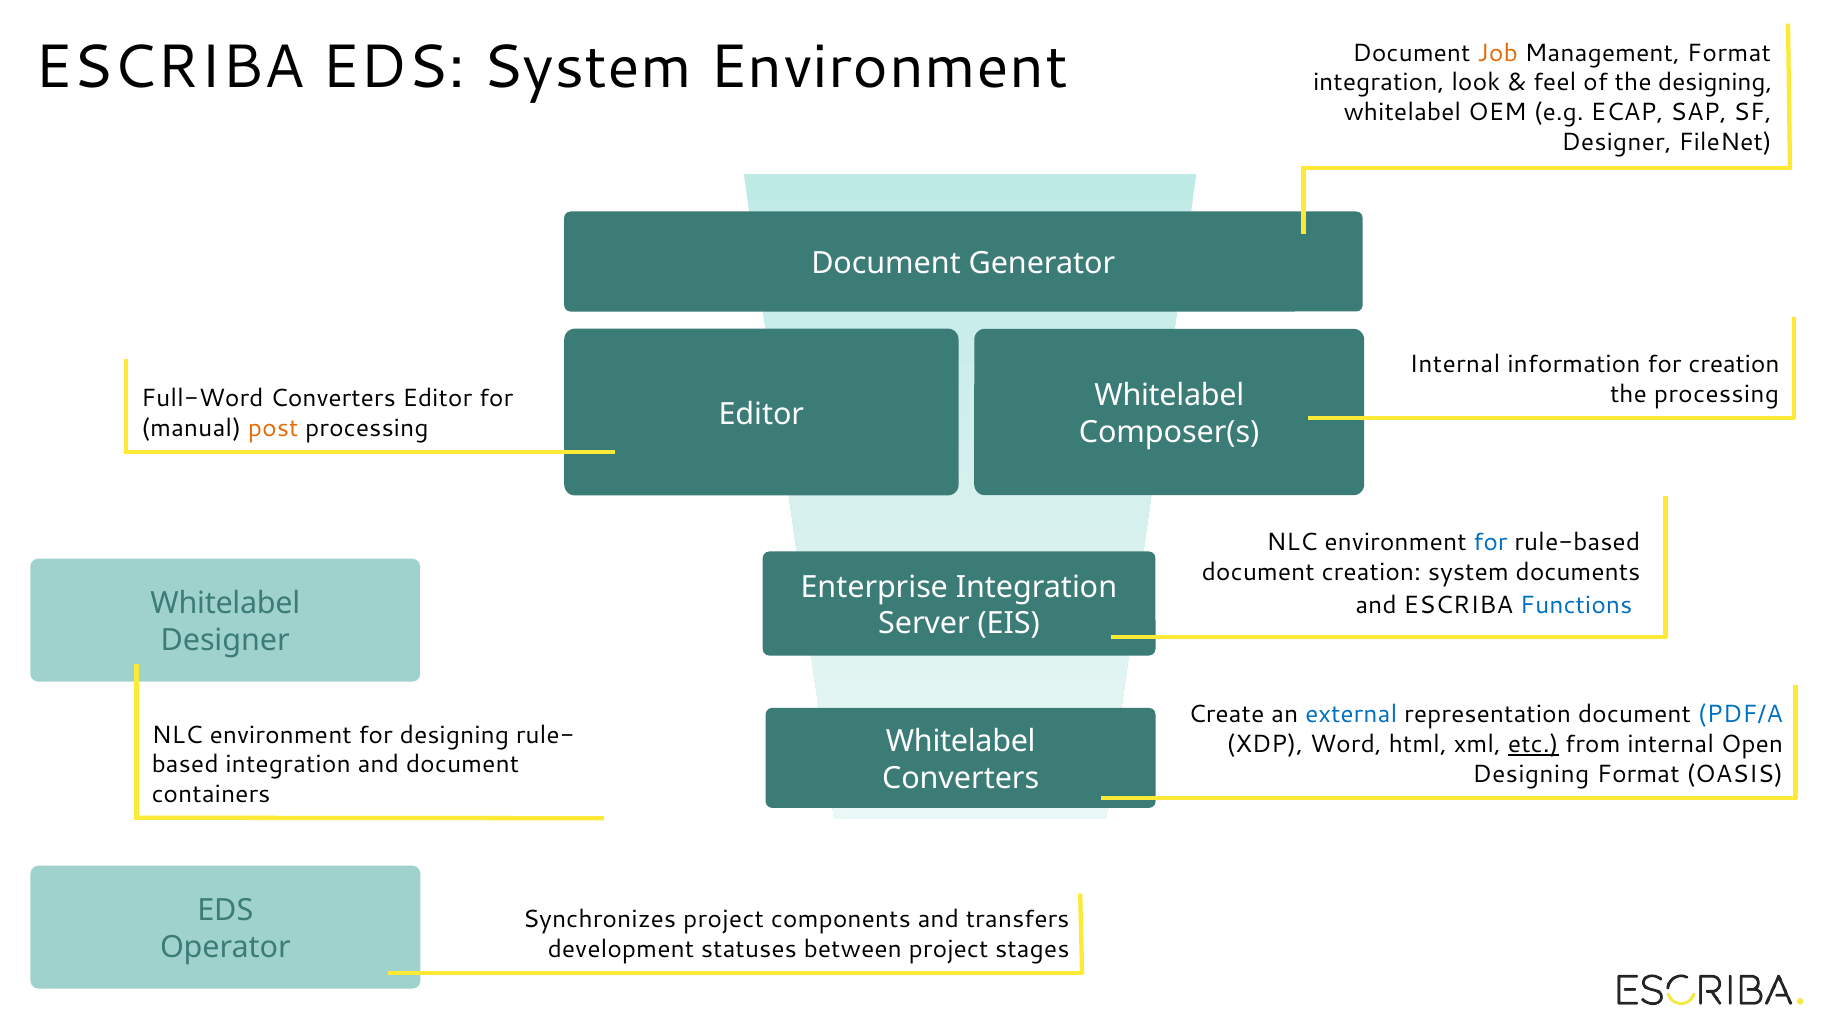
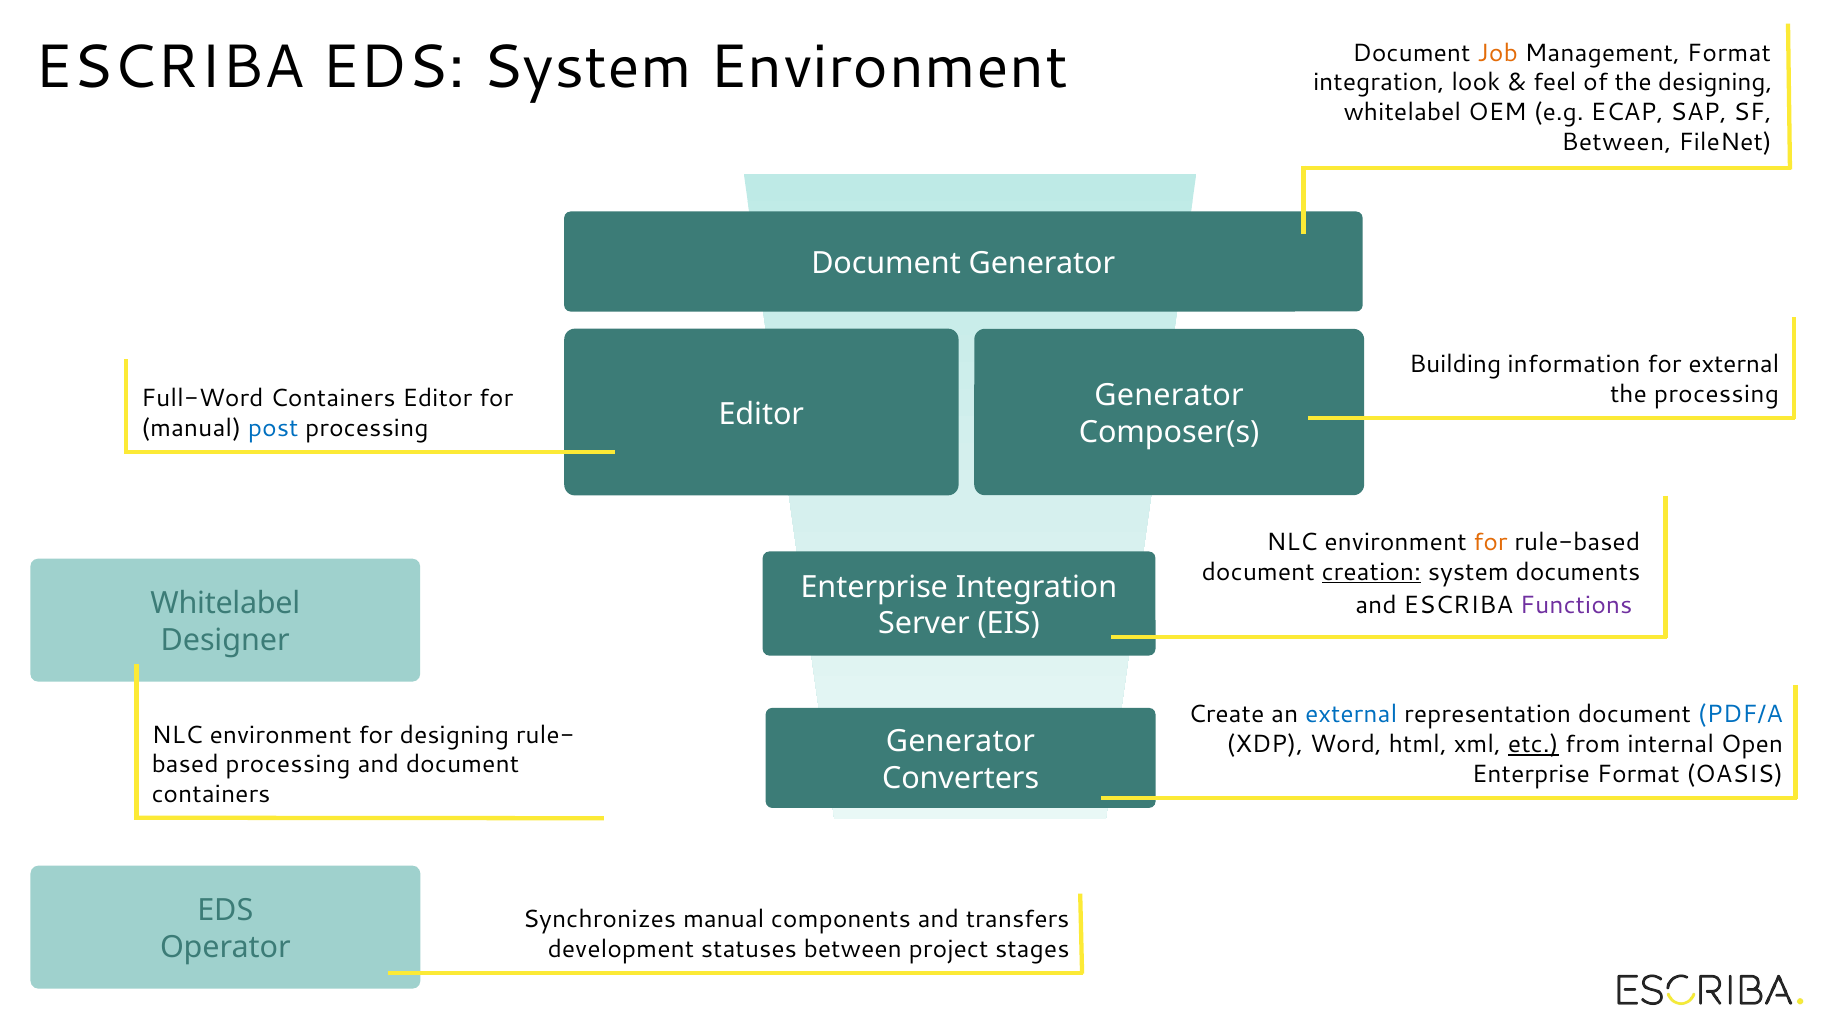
Designer: Designer -> Between (1616, 142)
Internal: Internal -> Building (1455, 365)
for creation: creation -> external (1734, 365)
Whitelabel: Whitelabel -> Generator (1169, 396)
Full-Word Converters: Converters -> Containers (333, 398)
post colour: orange -> blue (273, 428)
for colour: blue -> orange (1490, 542)
creation underline: none -> present (1371, 572)
Functions colour: blue -> purple (1576, 605)
Whitelabel: Whitelabel -> Generator (960, 741)
integration: integration -> processing (288, 764)
Designing: Designing -> Enterprise (1531, 774)
Synchronizes project: project -> manual (724, 919)
